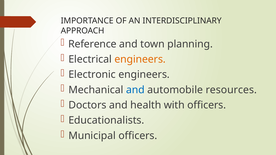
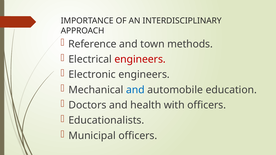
planning: planning -> methods (190, 44)
engineers colour: orange -> red (140, 59)
resources: resources -> education (231, 90)
